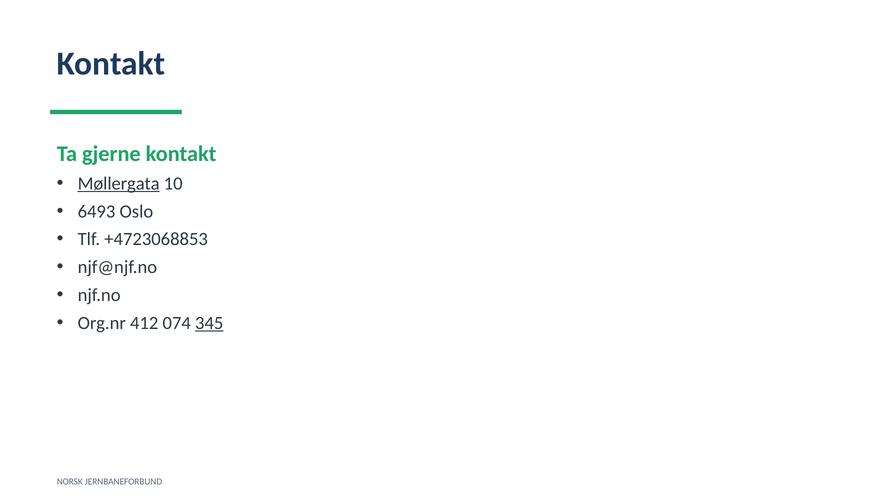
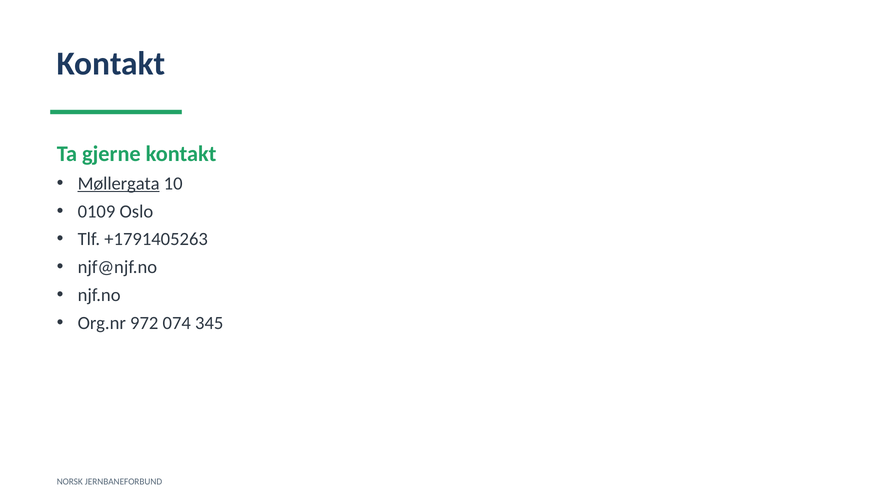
6493: 6493 -> 0109 (96, 211)
+4723068853: +4723068853 -> +1791405263 (156, 239)
412: 412 -> 972 (144, 323)
345 underline: present -> none (209, 323)
